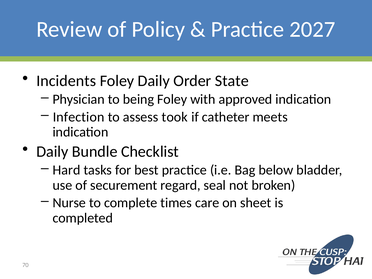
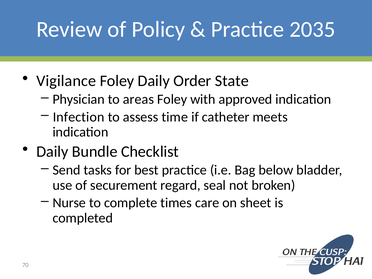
2027: 2027 -> 2035 (312, 29)
Incidents: Incidents -> Vigilance (66, 81)
being: being -> areas (138, 99)
took: took -> time (175, 117)
Hard: Hard -> Send (67, 170)
